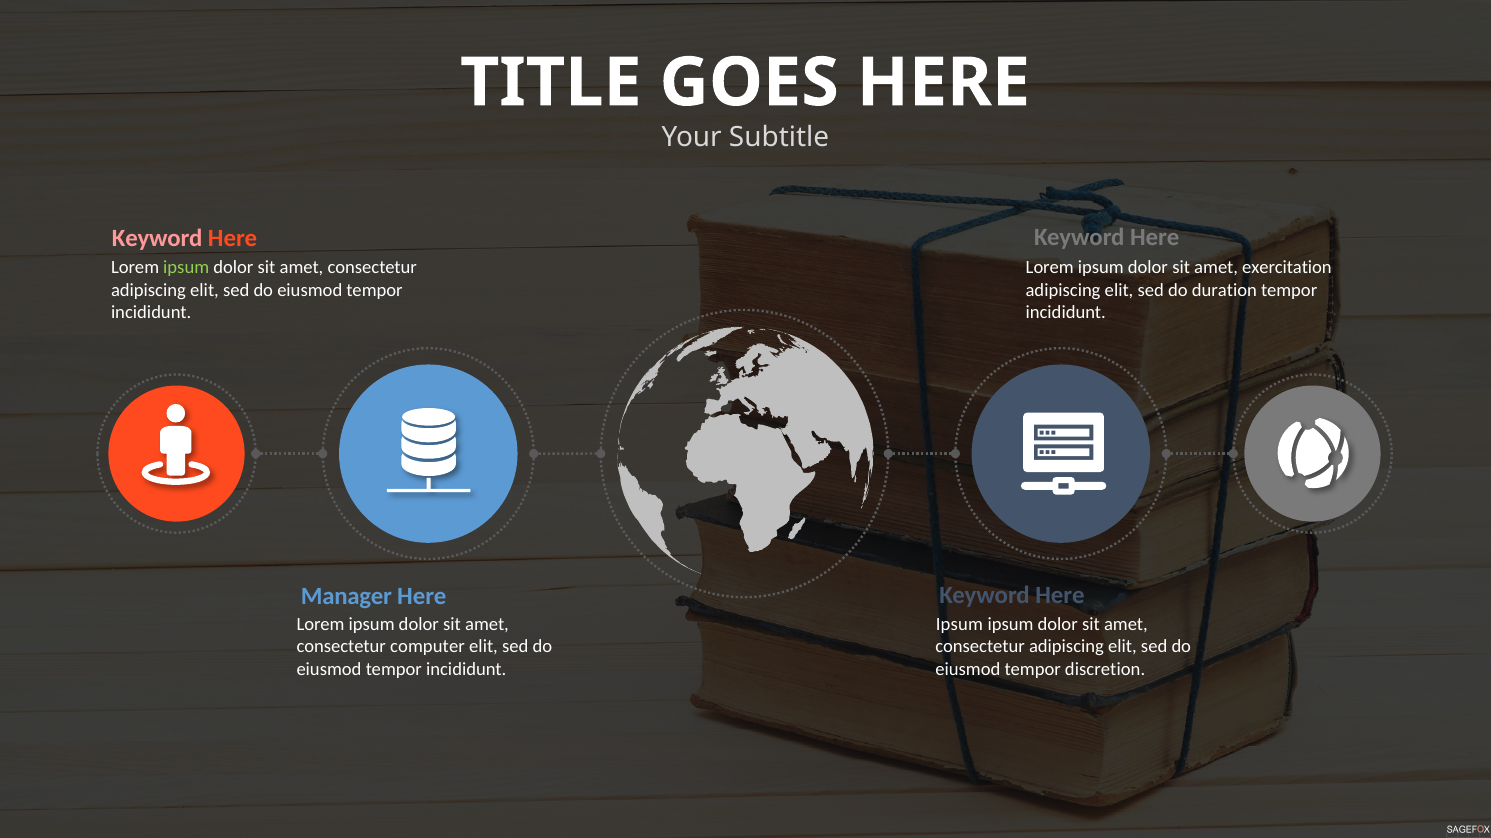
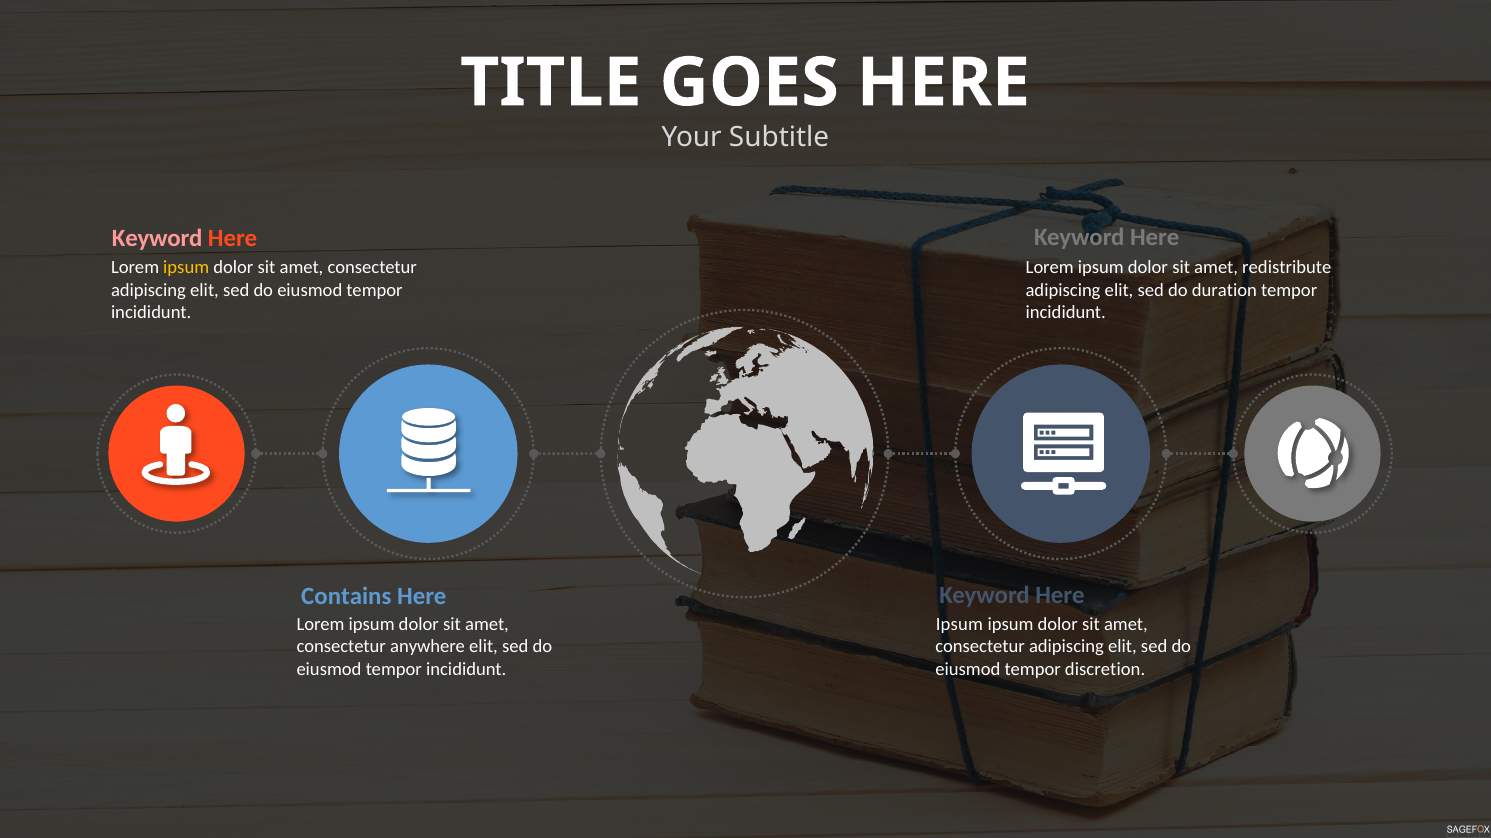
ipsum colour: light green -> yellow (186, 268)
exercitation: exercitation -> redistribute (1287, 268)
Manager: Manager -> Contains (346, 597)
computer: computer -> anywhere (428, 647)
